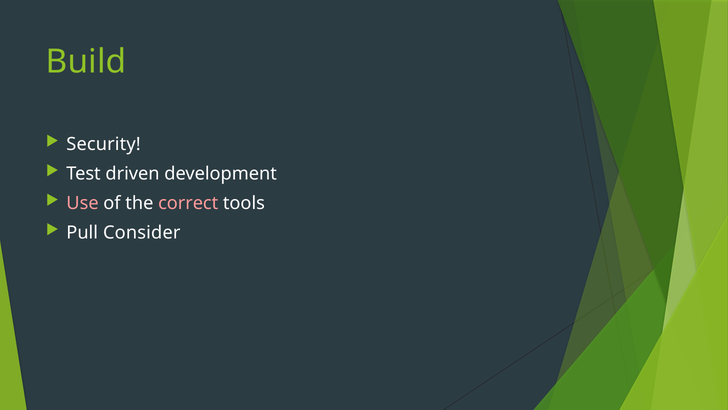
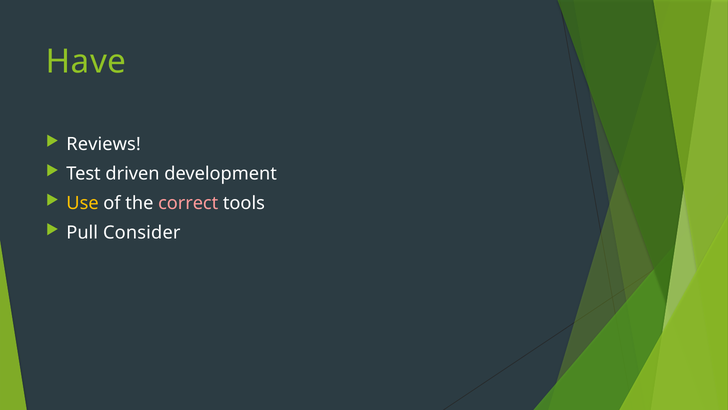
Build: Build -> Have (86, 62)
Security: Security -> Reviews (104, 144)
Use colour: pink -> yellow (83, 203)
